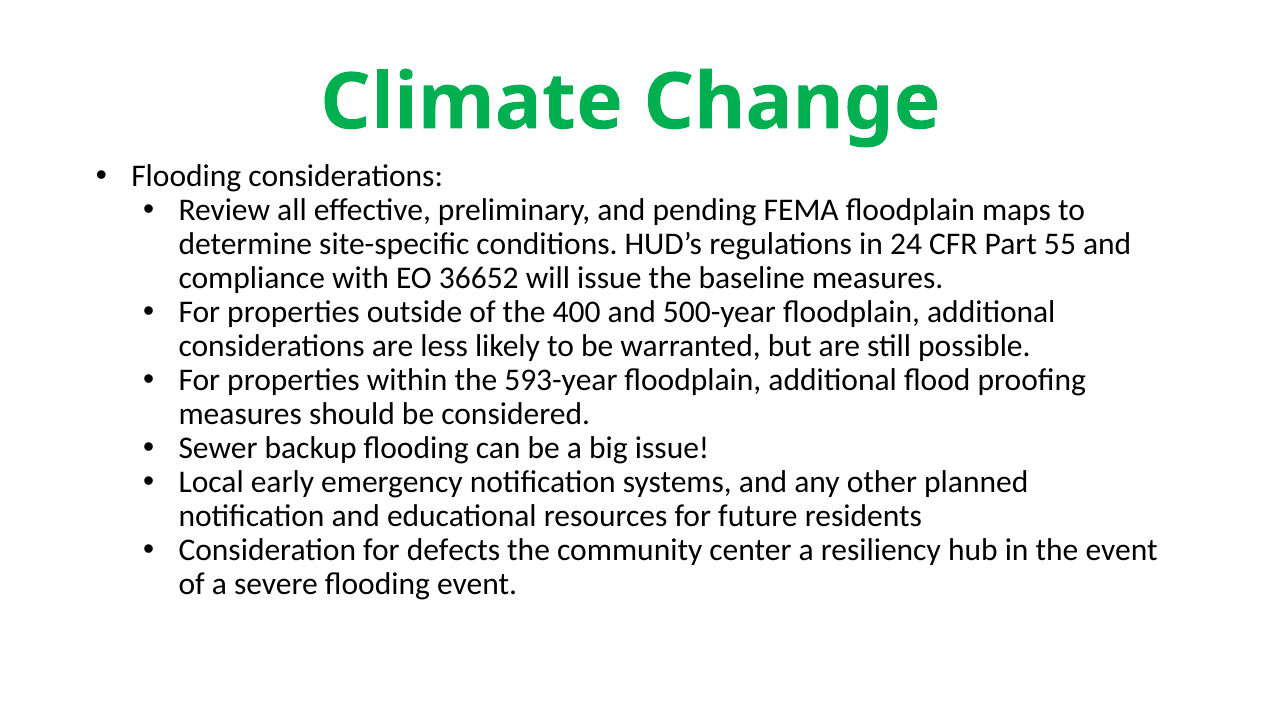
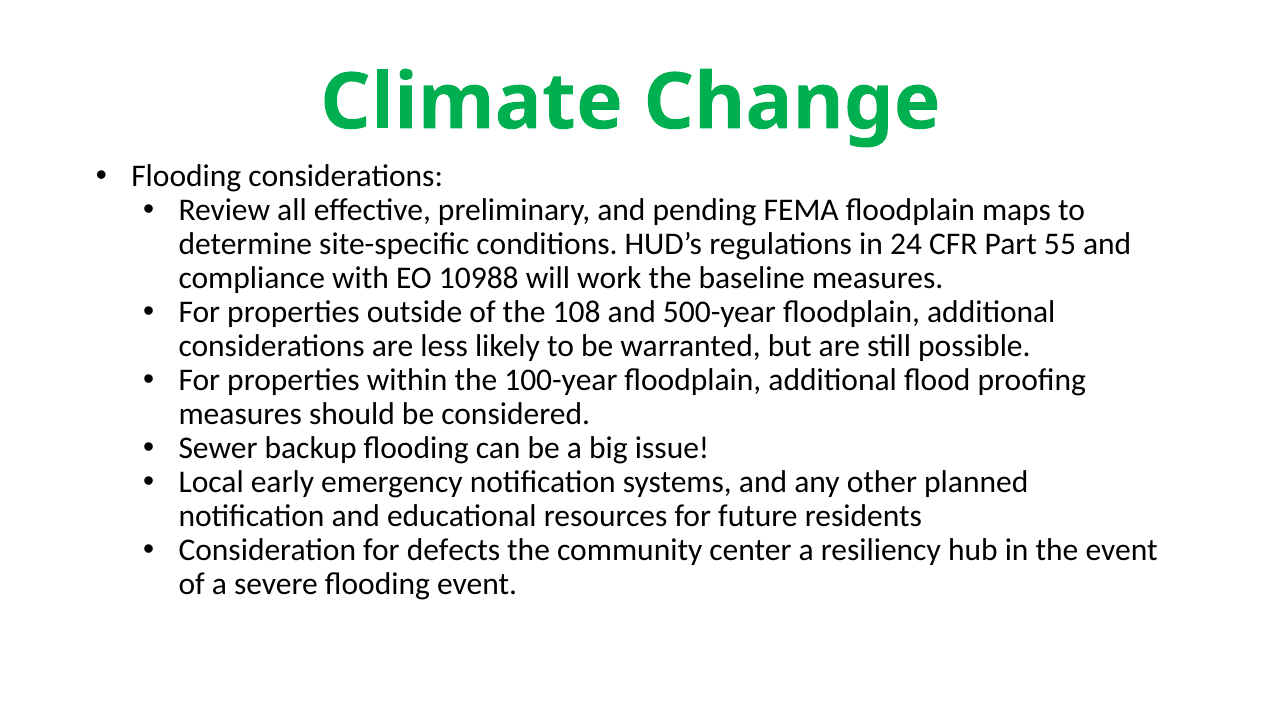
36652: 36652 -> 10988 (479, 278)
will issue: issue -> work (609, 278)
400: 400 -> 108 (577, 312)
593-year: 593-year -> 100-year (561, 381)
